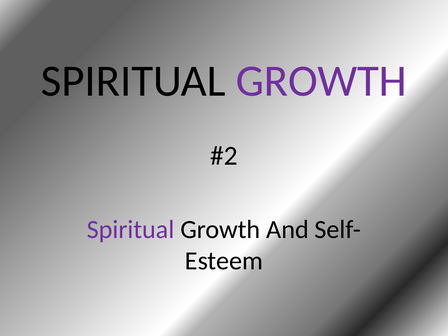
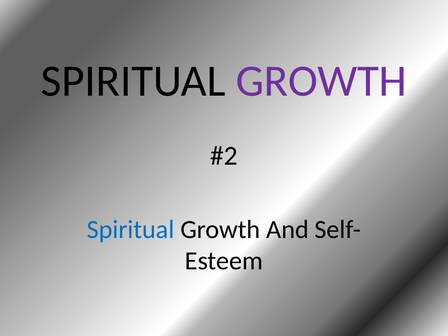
Spiritual colour: purple -> blue (131, 230)
